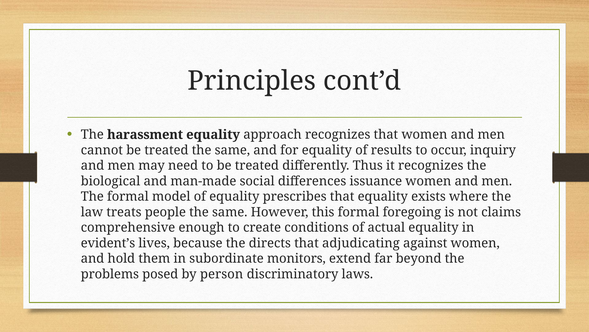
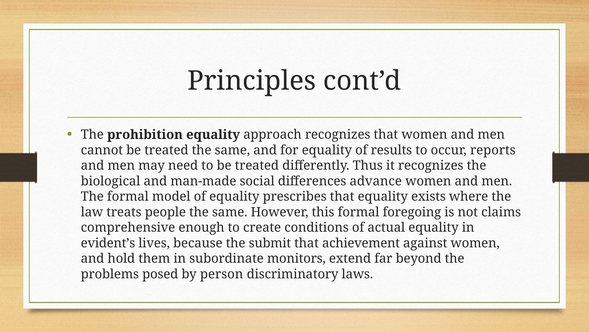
harassment: harassment -> prohibition (145, 134)
inquiry: inquiry -> reports (493, 150)
issuance: issuance -> advance (376, 181)
directs: directs -> submit (270, 243)
adjudicating: adjudicating -> achievement (361, 243)
